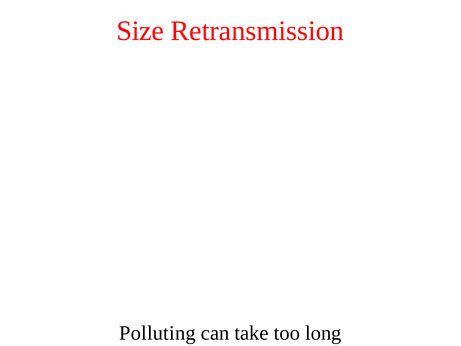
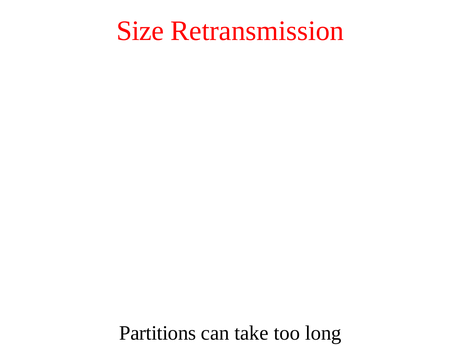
Polluting: Polluting -> Partitions (158, 333)
